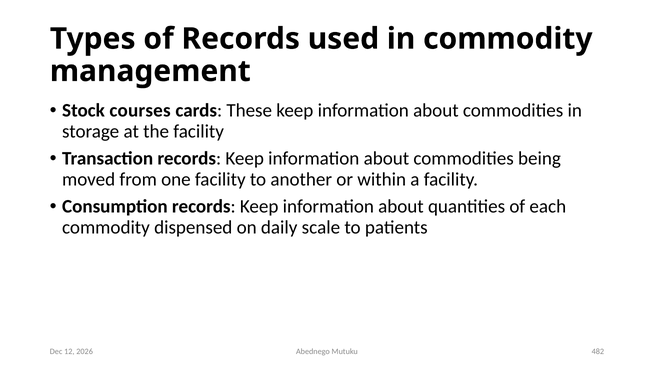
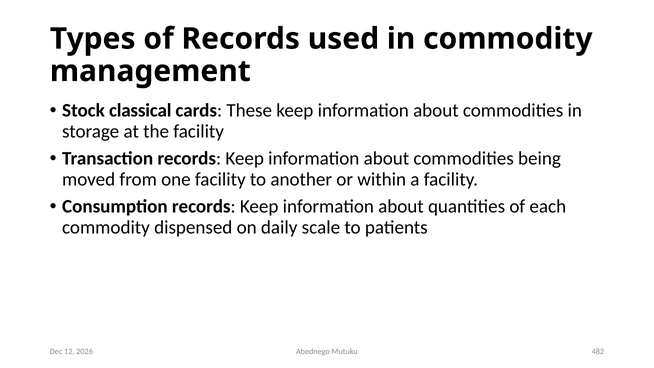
courses: courses -> classical (140, 111)
